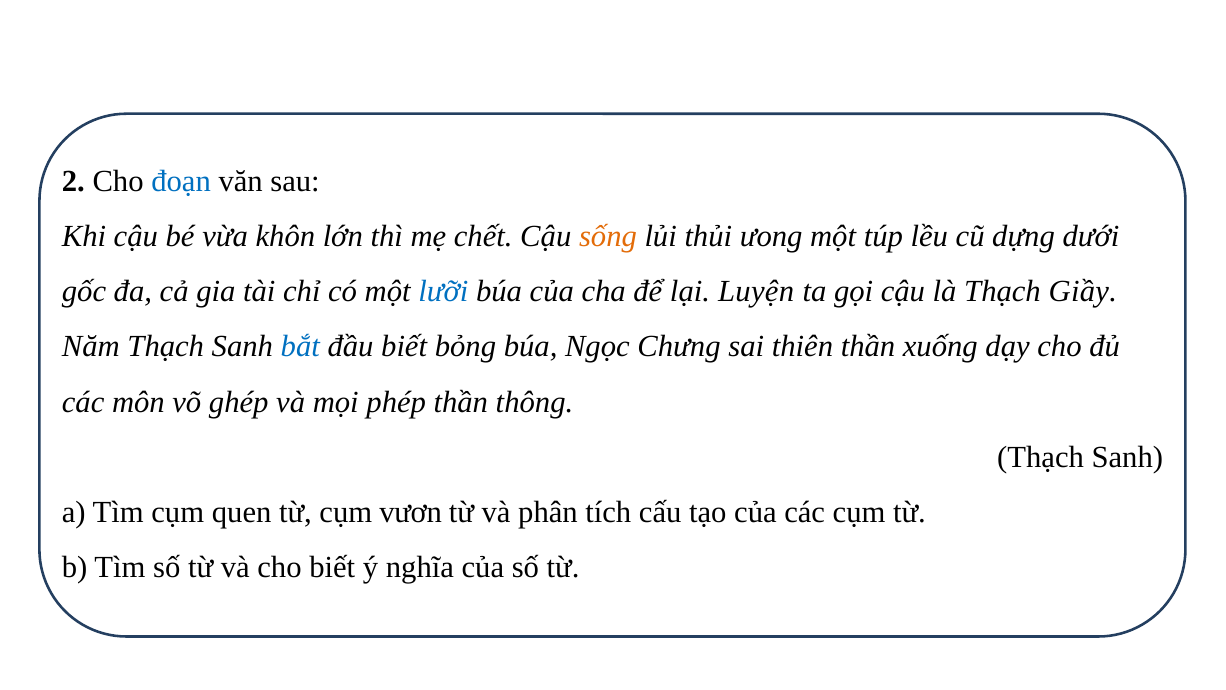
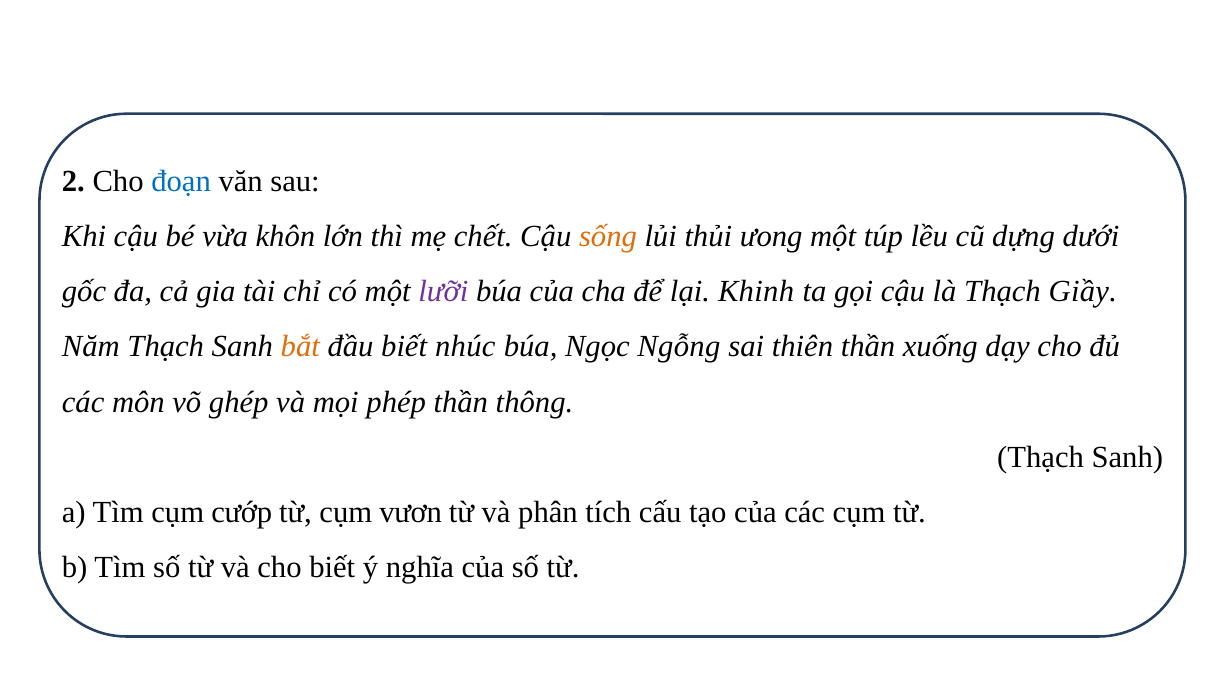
lưỡi colour: blue -> purple (443, 291)
Luyện: Luyện -> Khinh (756, 291)
bắt colour: blue -> orange (300, 347)
bỏng: bỏng -> nhúc (465, 347)
Chưng: Chưng -> Ngỗng (679, 347)
quen: quen -> cướp (242, 512)
